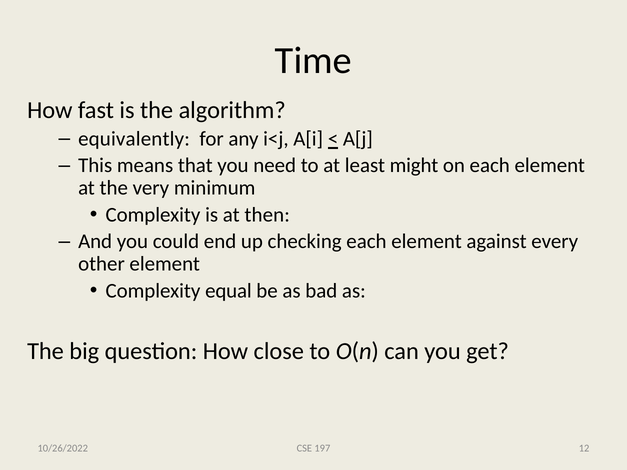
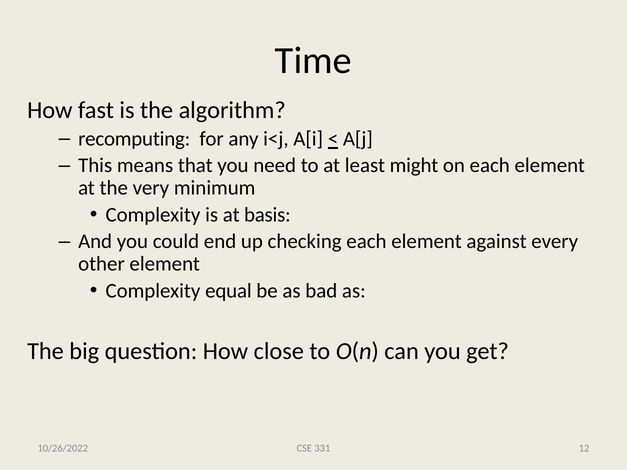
equivalently: equivalently -> recomputing (134, 139)
then: then -> basis (267, 215)
197: 197 -> 331 (322, 448)
